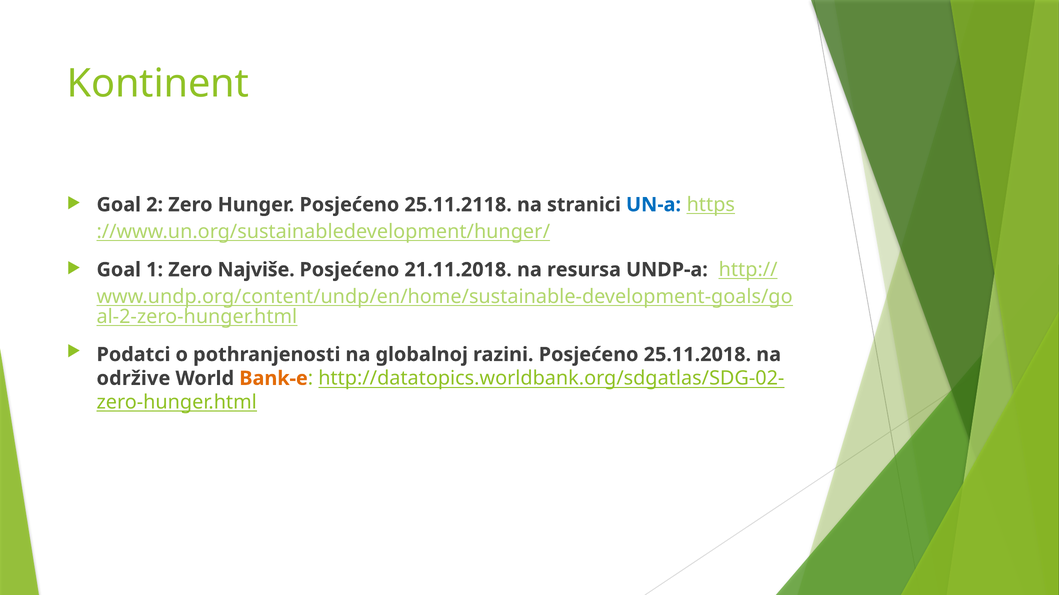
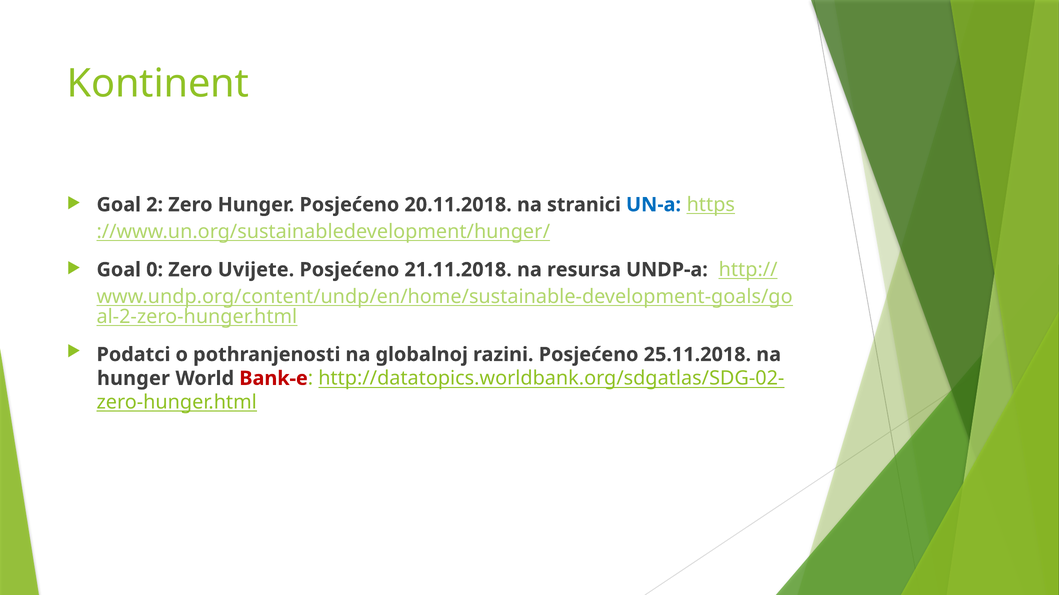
25.11.2118: 25.11.2118 -> 20.11.2018 (458, 205)
1: 1 -> 0 (155, 270)
Najviše: Najviše -> Uvijete (256, 270)
održive: održive -> hunger (133, 379)
Bank-e colour: orange -> red (274, 379)
